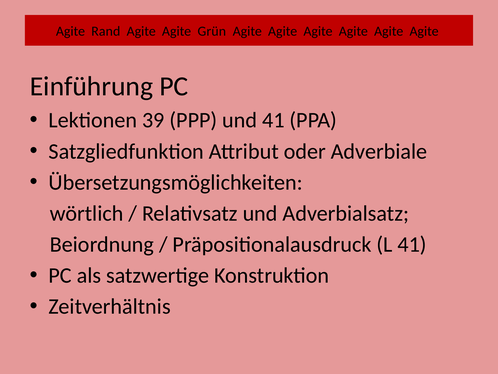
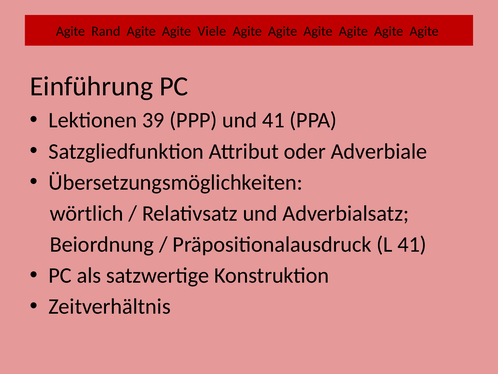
Grün: Grün -> Viele (212, 31)
